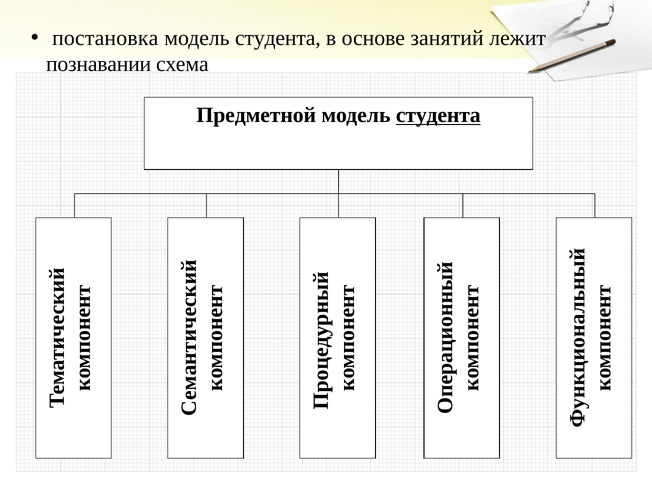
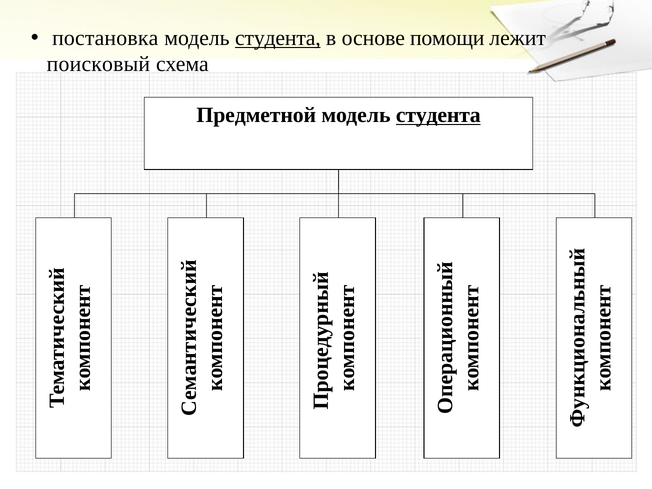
студента underline: none -> present (278, 38)
занятий: занятий -> помощи (447, 38)
познавании: познавании -> поисковый (98, 64)
